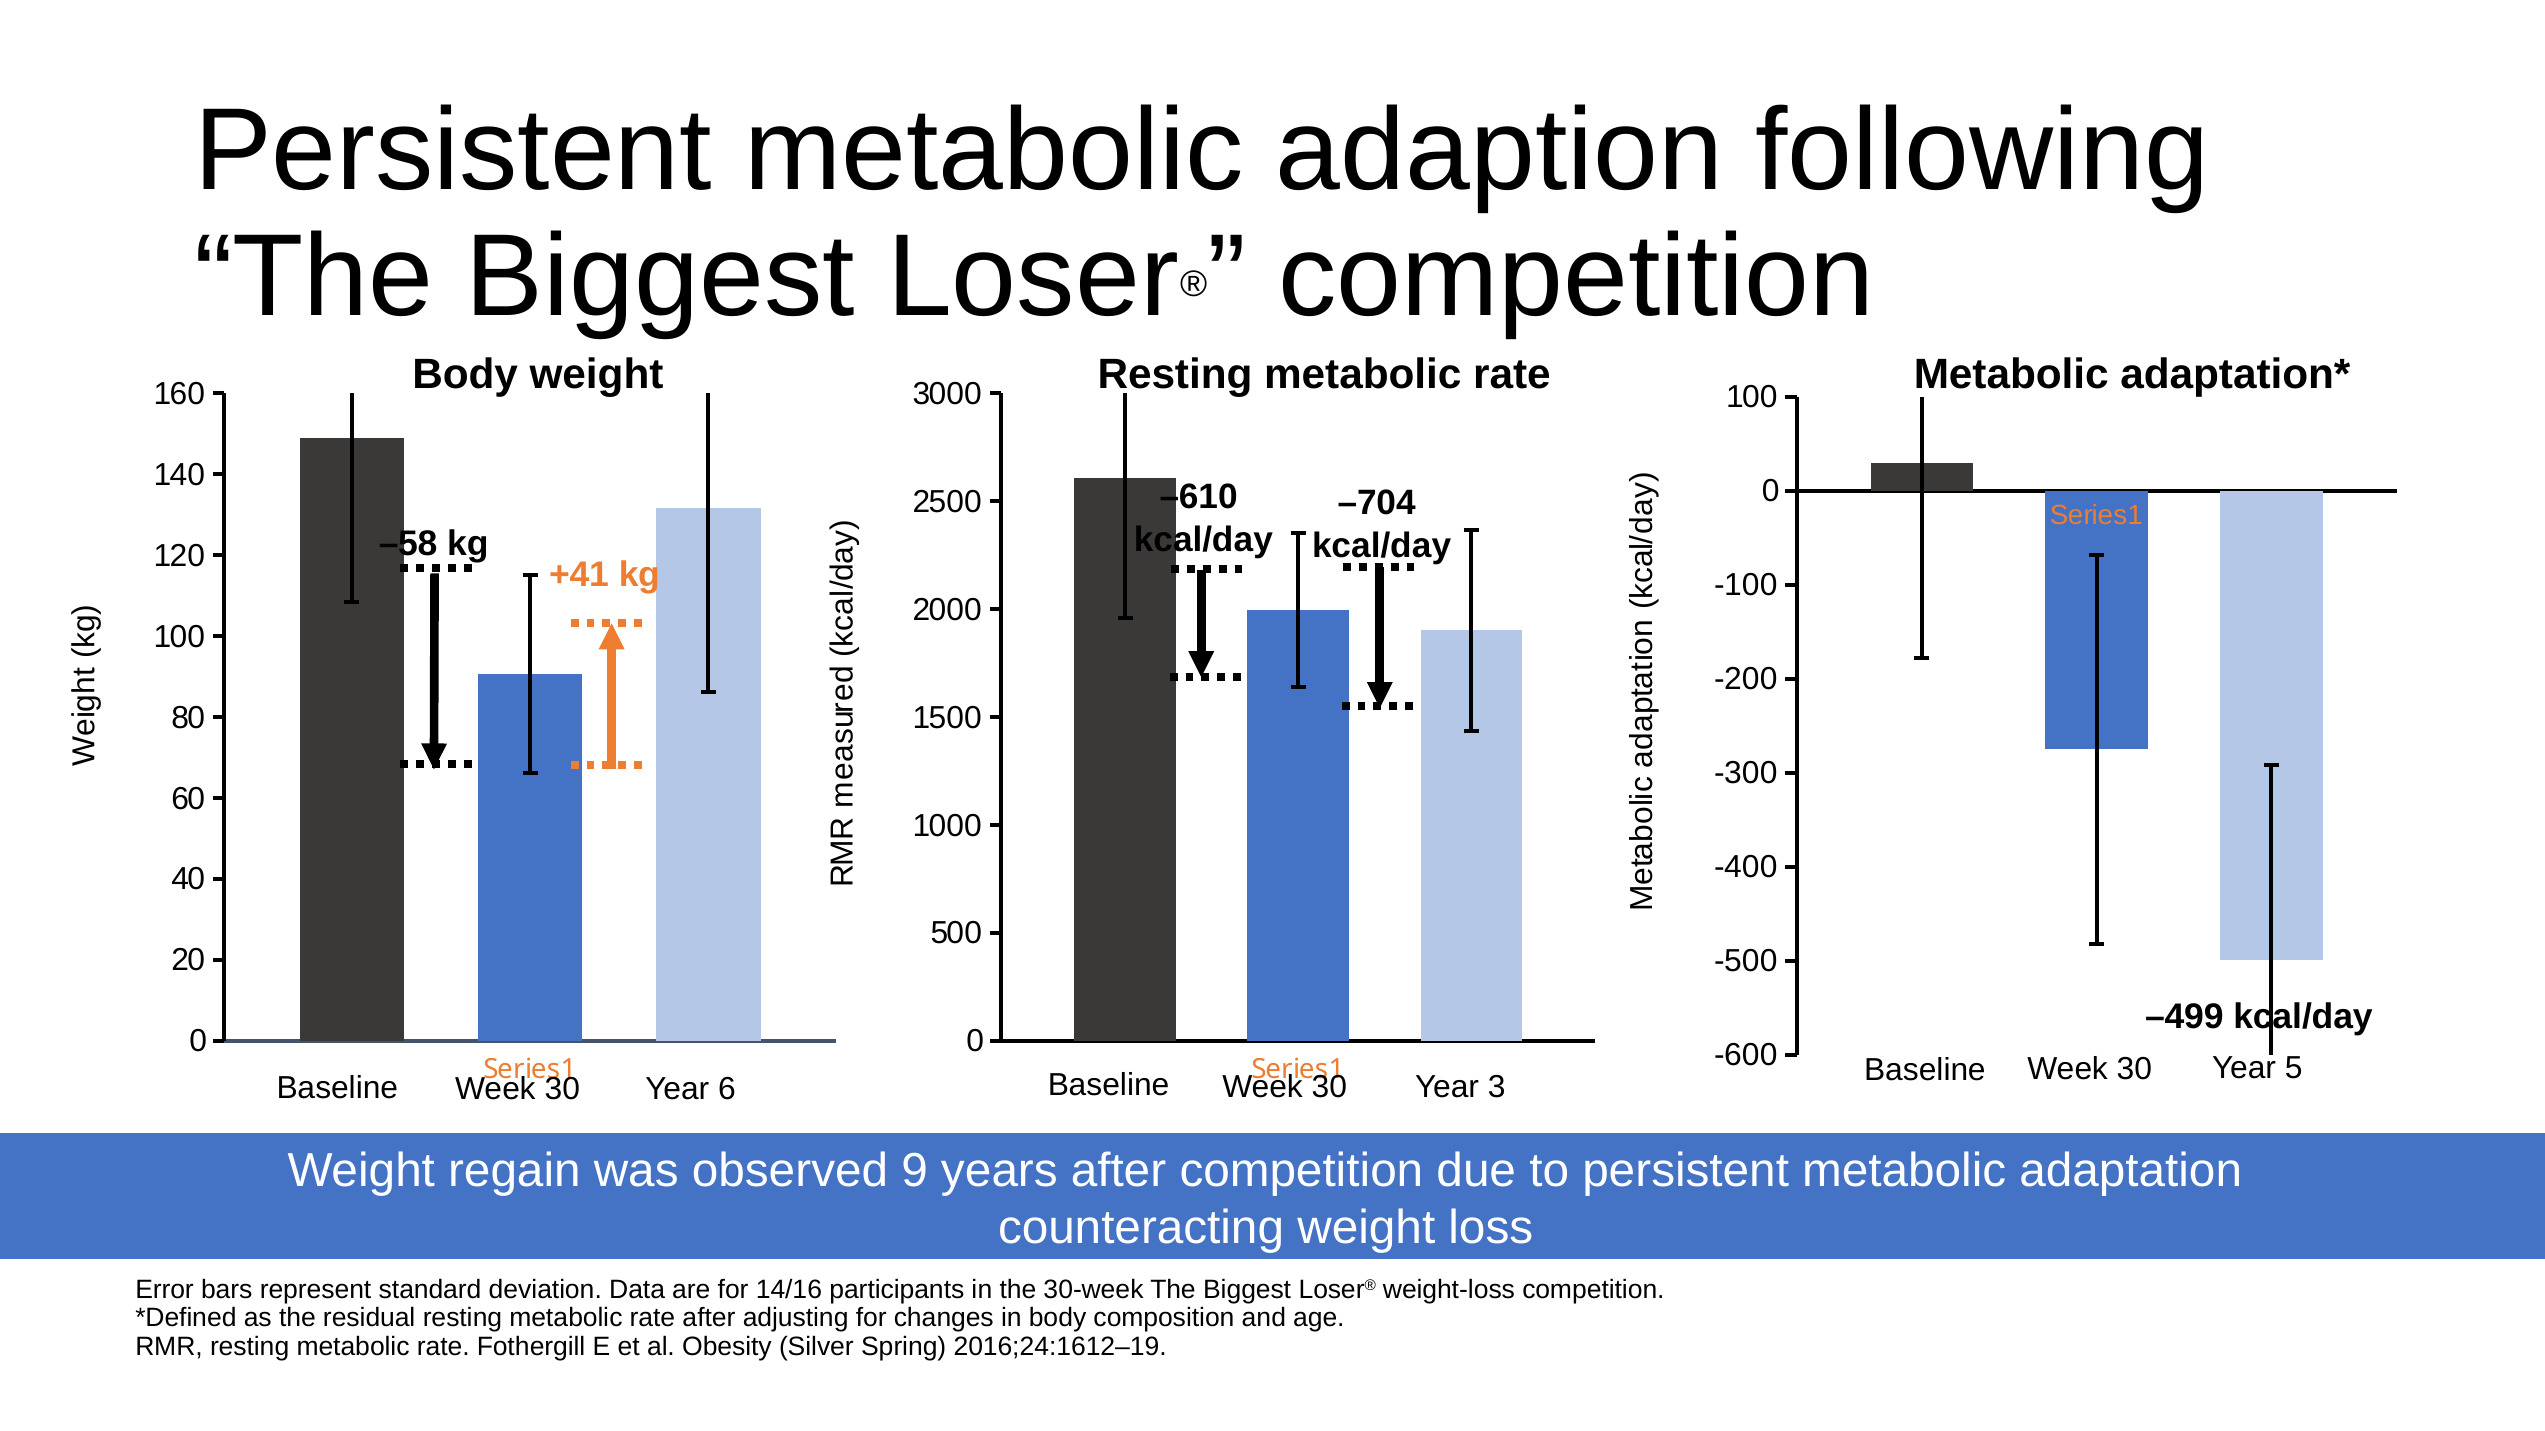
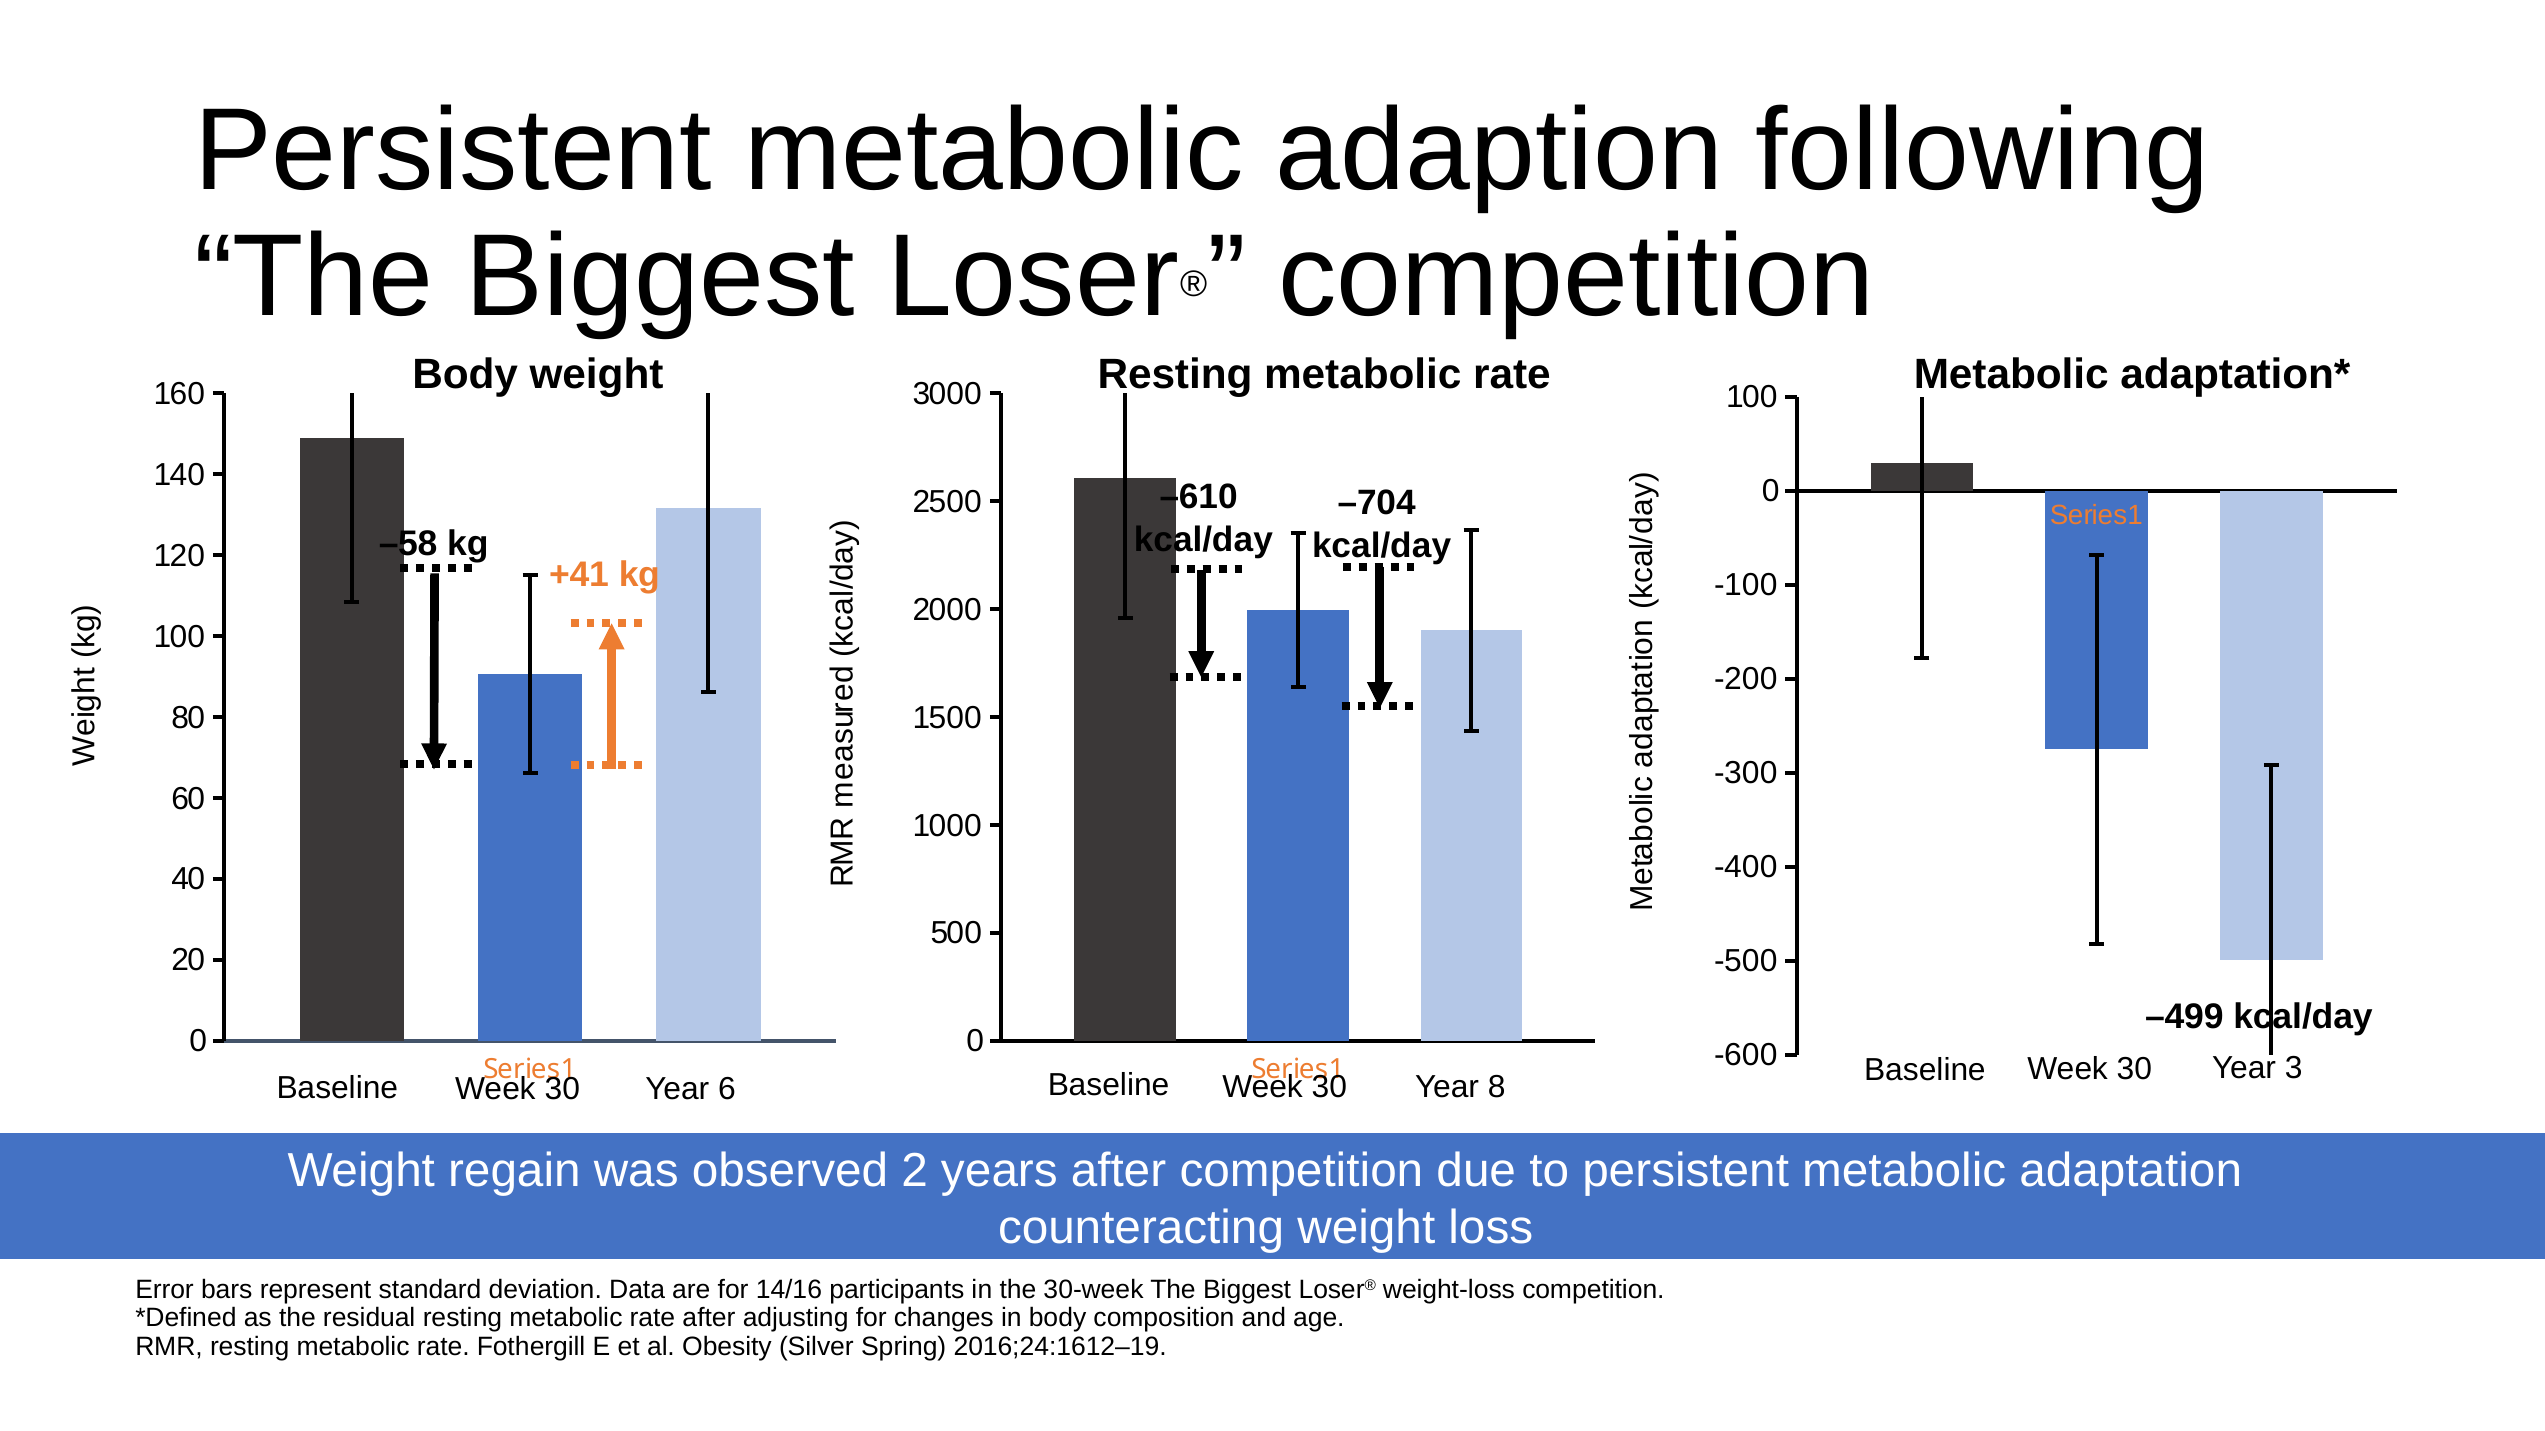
5: 5 -> 3 (2294, 1068)
3: 3 -> 8 (1497, 1087)
9: 9 -> 2 (915, 1171)
